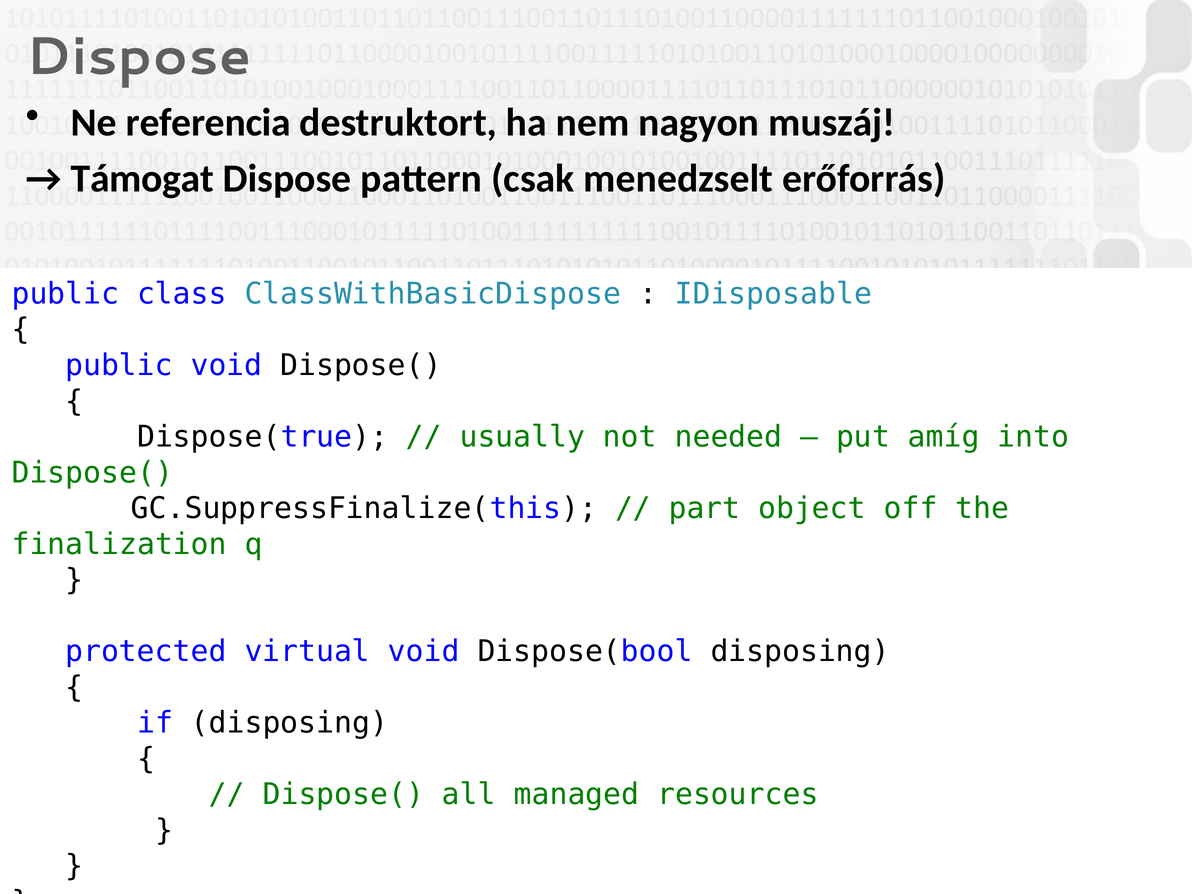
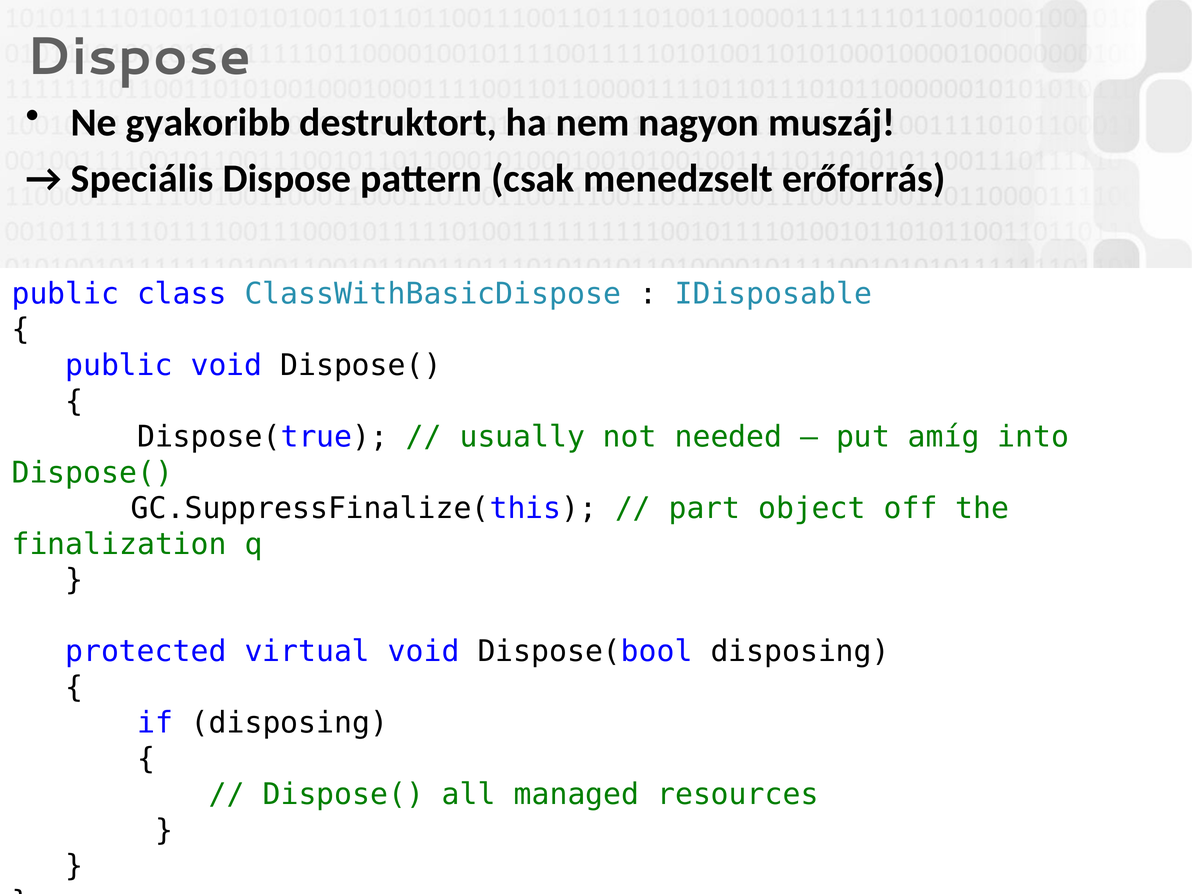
referencia: referencia -> gyakoribb (208, 123)
Támogat: Támogat -> Speciális (142, 178)
